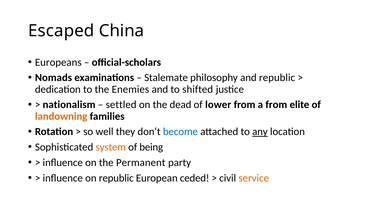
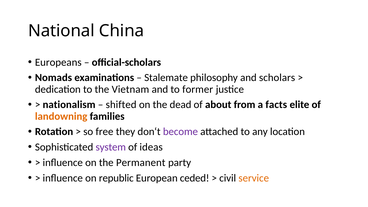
Escaped: Escaped -> National (61, 31)
and republic: republic -> scholars (277, 78)
Enemies: Enemies -> Vietnam (130, 89)
shifted: shifted -> former (198, 89)
settled: settled -> shifted (121, 105)
lower: lower -> about (218, 105)
a from: from -> facts (276, 105)
well: well -> free (104, 132)
become colour: blue -> purple (180, 132)
any underline: present -> none (260, 132)
system colour: orange -> purple (111, 147)
being: being -> ideas (151, 147)
